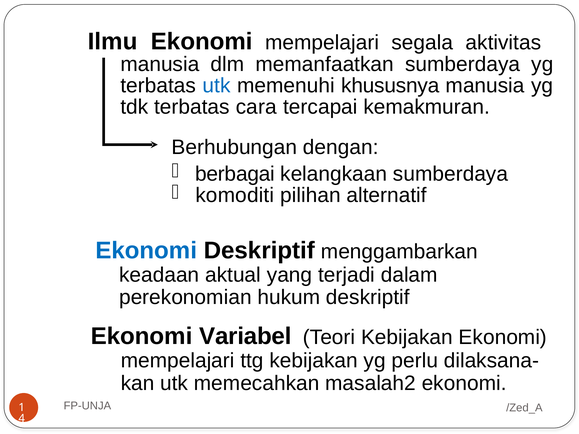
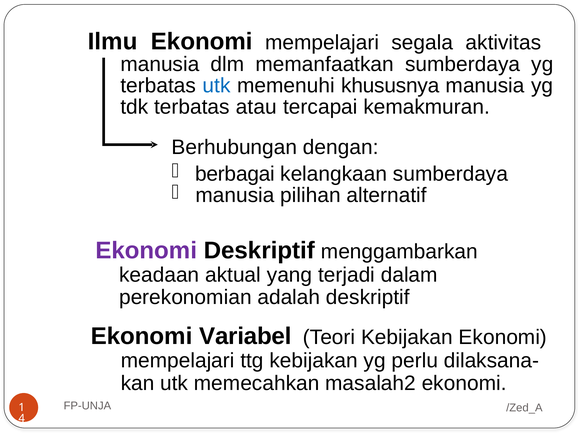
cara: cara -> atau (256, 107)
komoditi: komoditi -> manusia (235, 195)
Ekonomi colour: blue -> purple (146, 251)
hukum: hukum -> adalah (289, 298)
